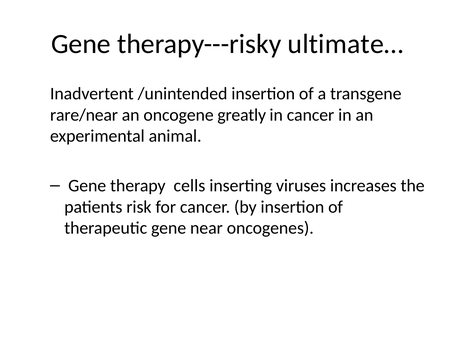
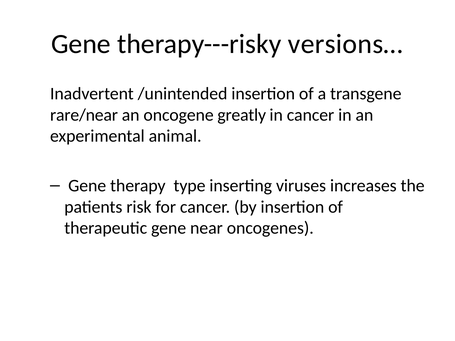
ultimate…: ultimate… -> versions… (345, 44)
cells: cells -> type (190, 186)
